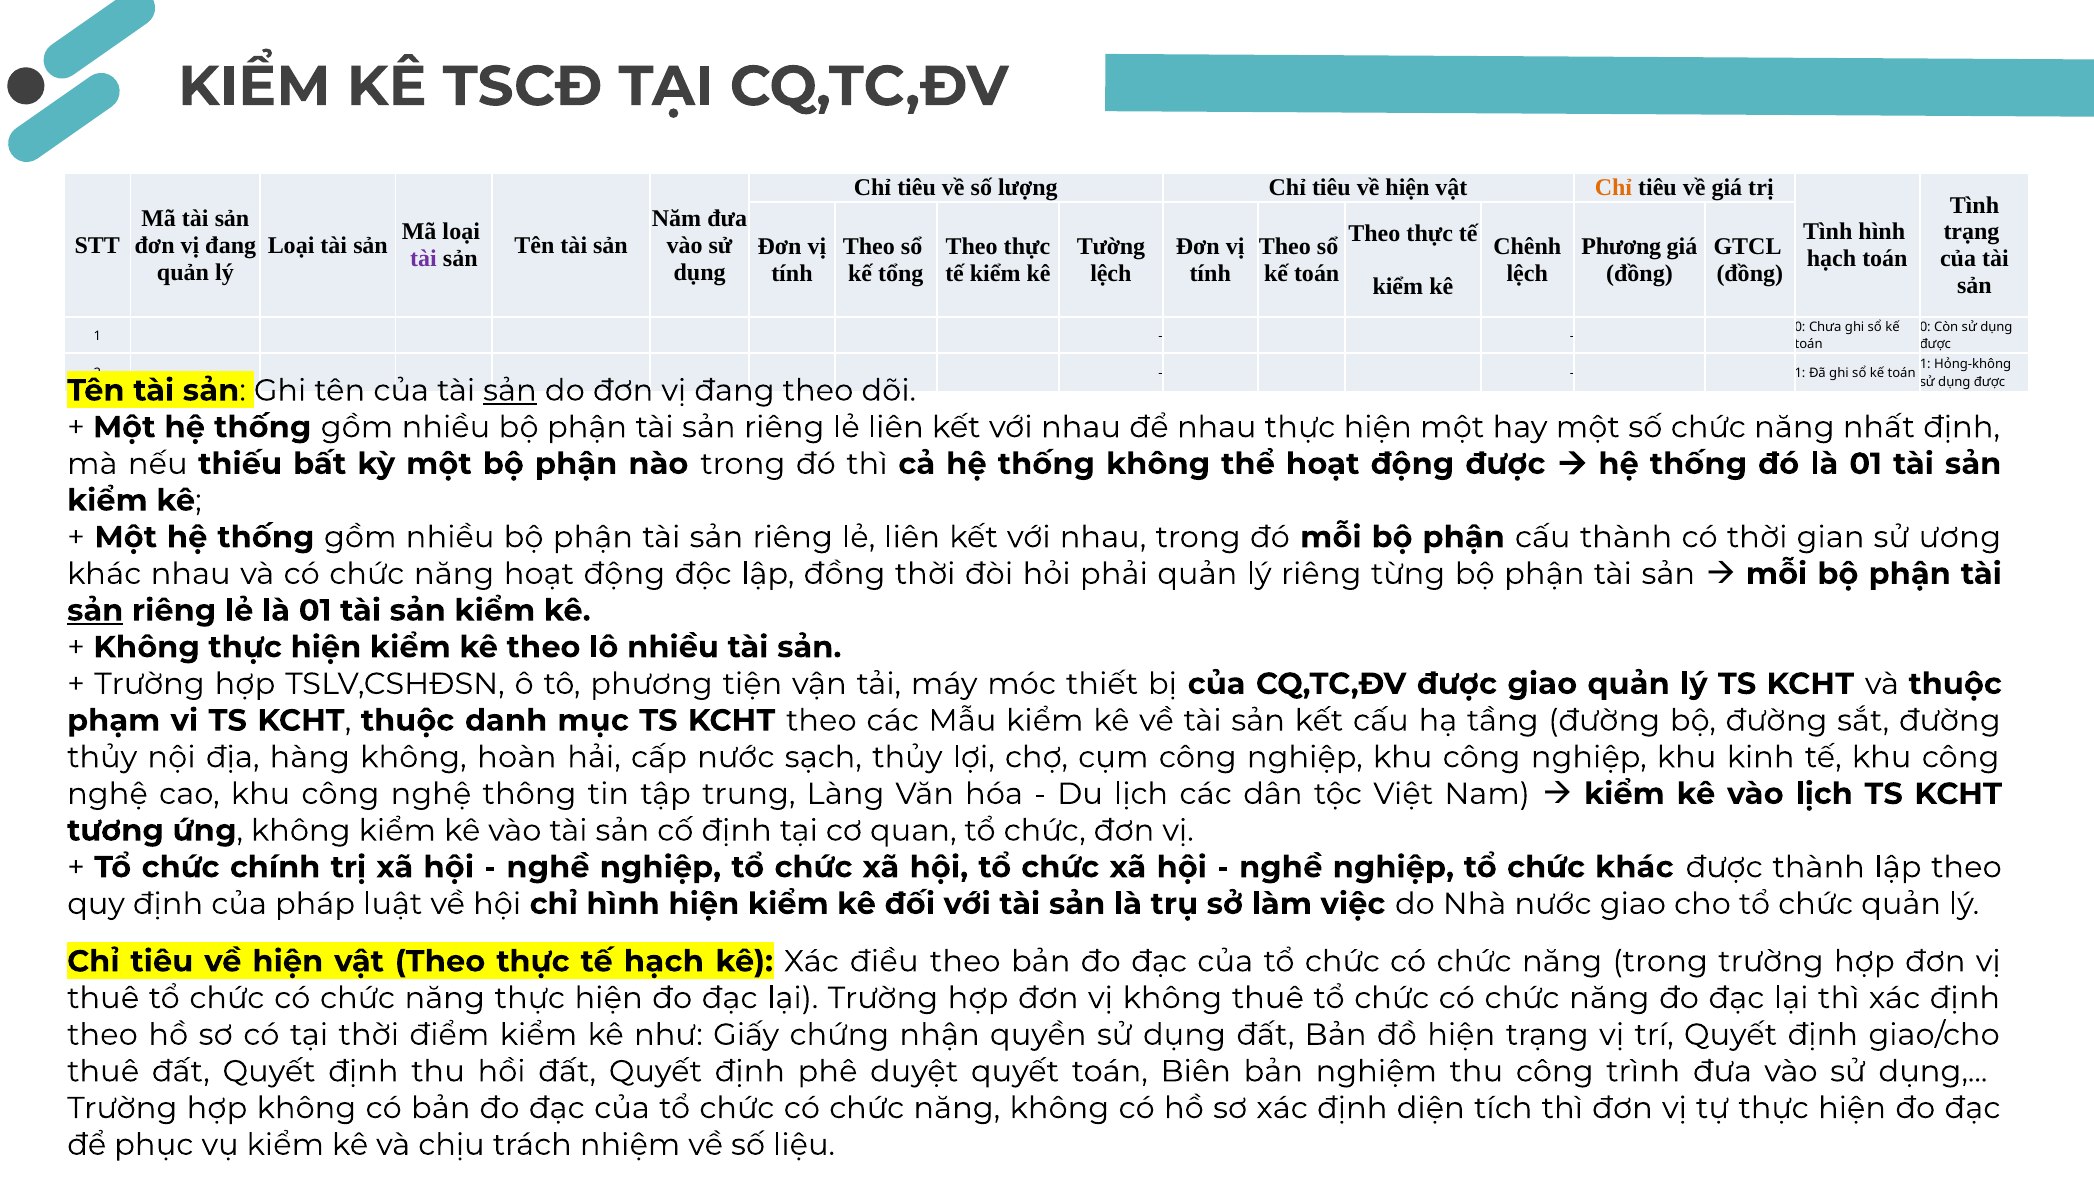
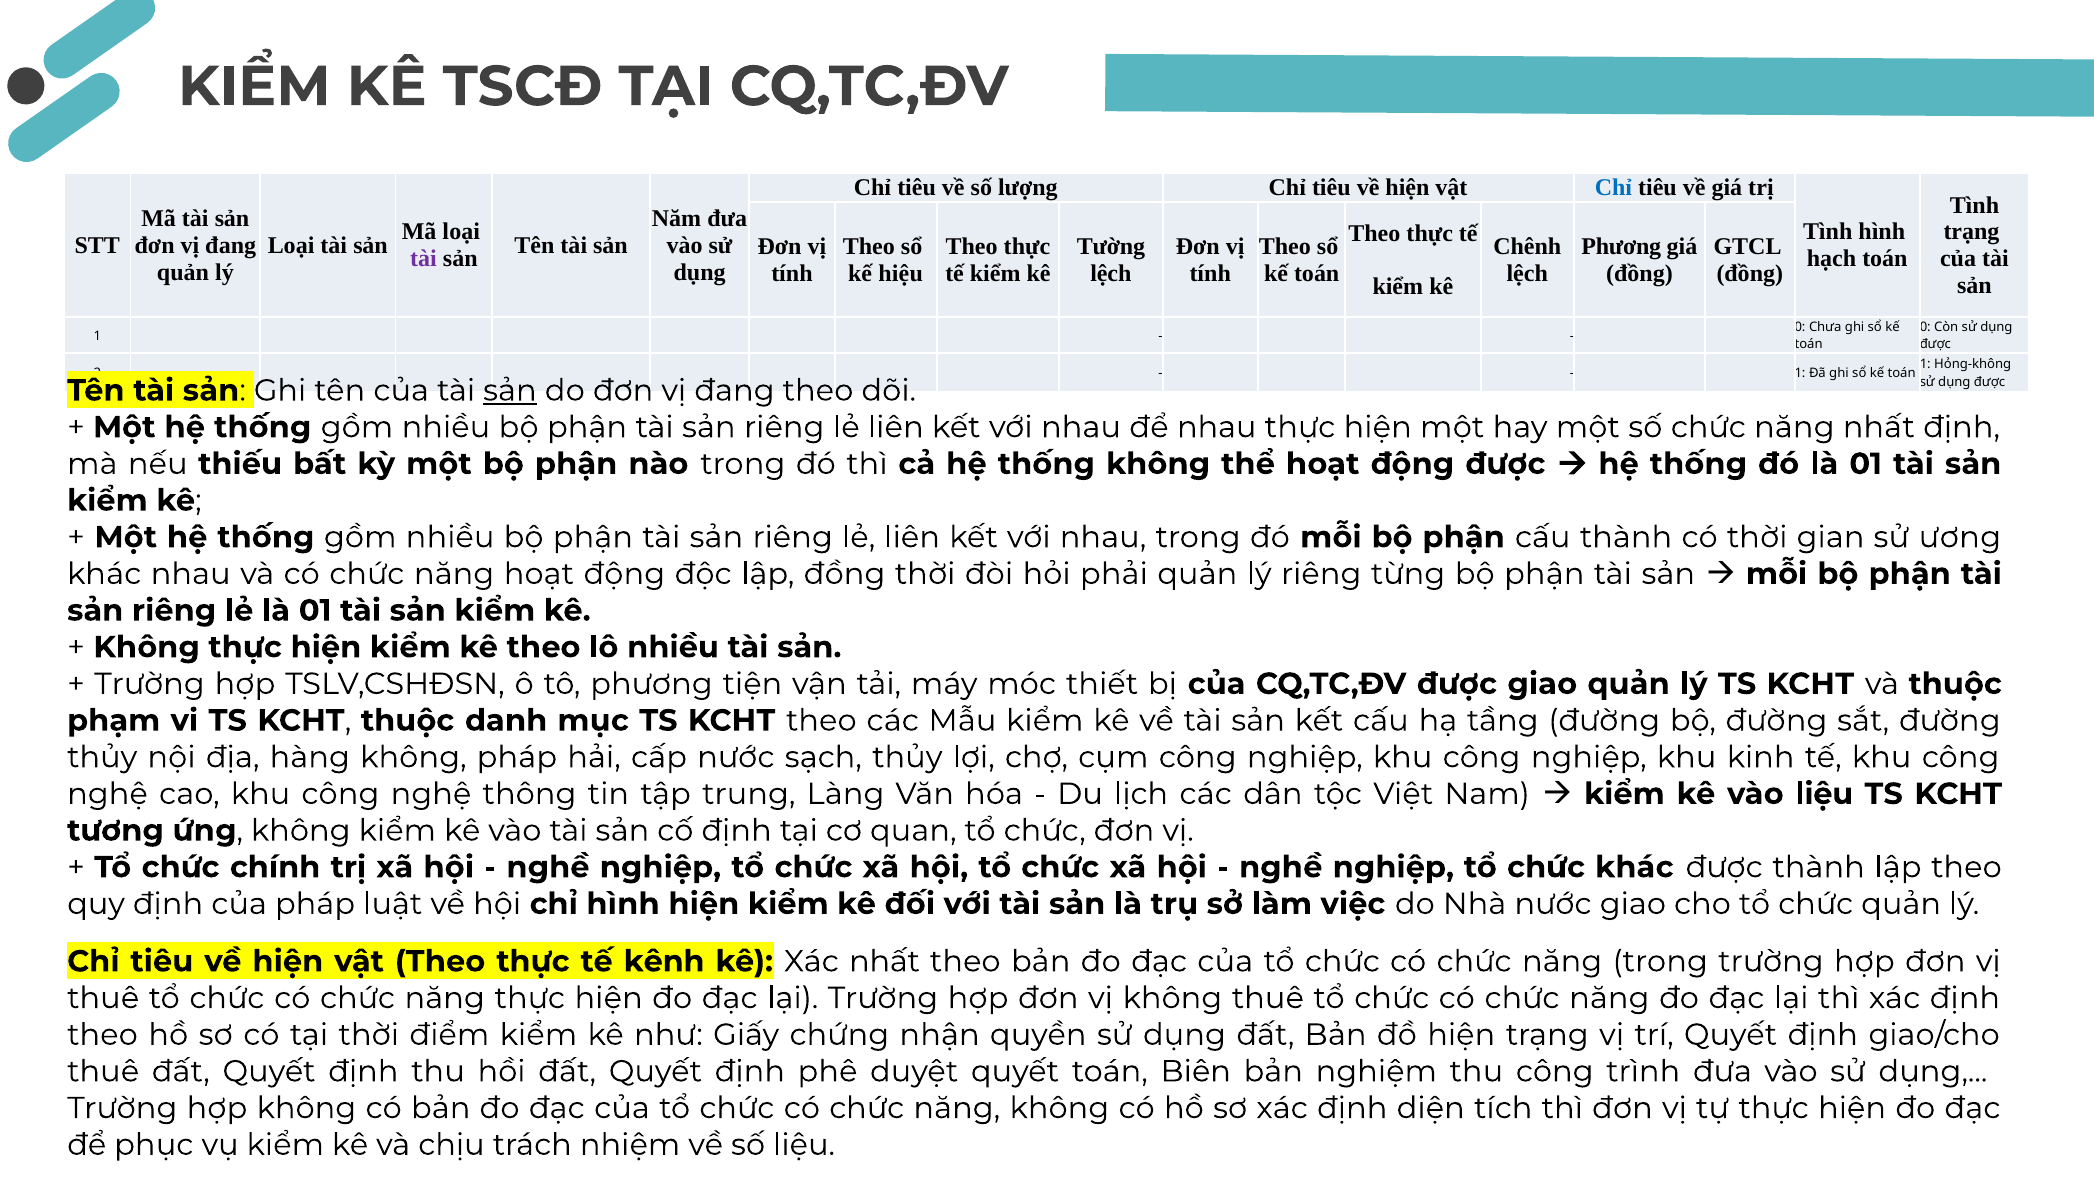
Chỉ colour: orange -> blue (1613, 188)
tổng: tổng -> hiệu (901, 273)
sản underline: present -> none (95, 610)
không hoàn: hoàn -> pháp (517, 757)
vào lịch: lịch -> liệu (1824, 794)
tế hạch: hạch -> kênh (664, 961)
Xác điều: điều -> nhất (885, 961)
